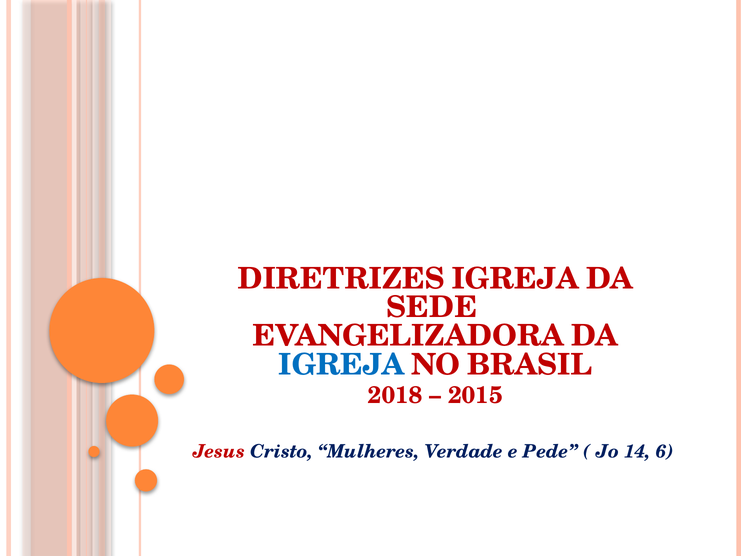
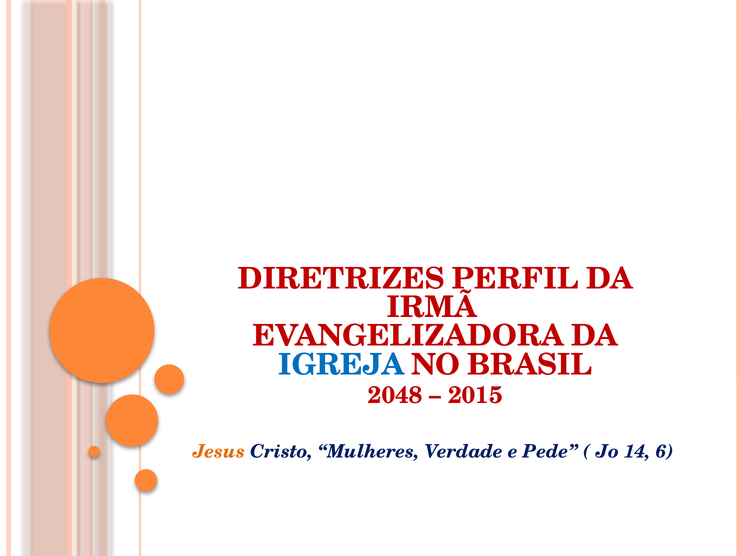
DIRETRIZES IGREJA: IGREJA -> PERFIL (515, 279)
SEDE: SEDE -> IRMÃ (432, 307)
2018: 2018 -> 2048 (395, 395)
Jesus colour: red -> orange (219, 451)
